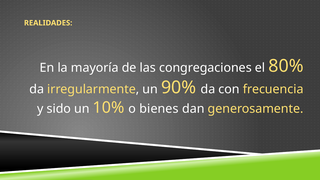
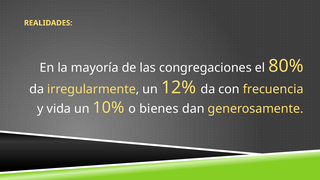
90%: 90% -> 12% (179, 87)
sido: sido -> vida (59, 109)
